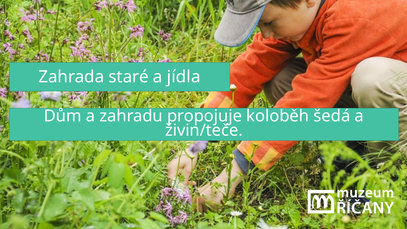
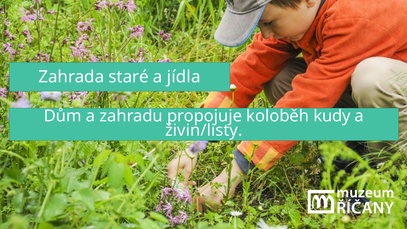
šedá: šedá -> kudy (332, 116)
živin/teče: živin/teče -> živin/listy (204, 130)
